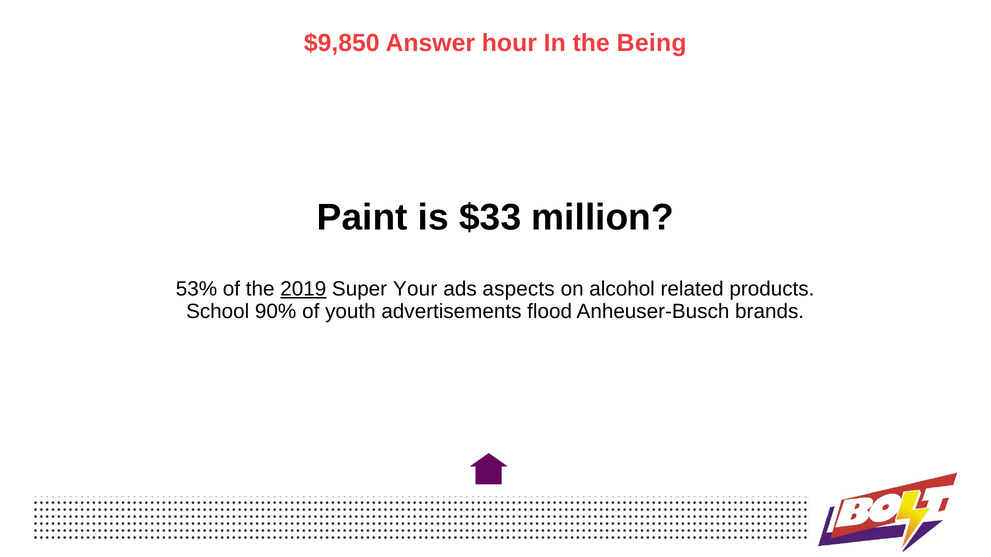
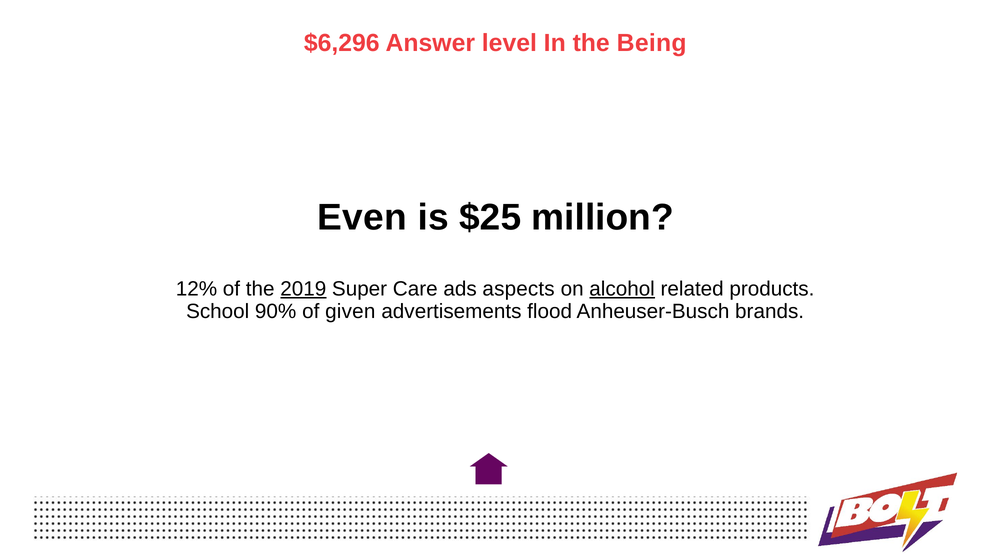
$9,850: $9,850 -> $6,296 (342, 43)
hour: hour -> level (509, 43)
Paint: Paint -> Even (362, 218)
$33: $33 -> $25 (490, 218)
53%: 53% -> 12% (196, 289)
Your: Your -> Care (415, 289)
alcohol underline: none -> present (622, 289)
youth: youth -> given (350, 311)
